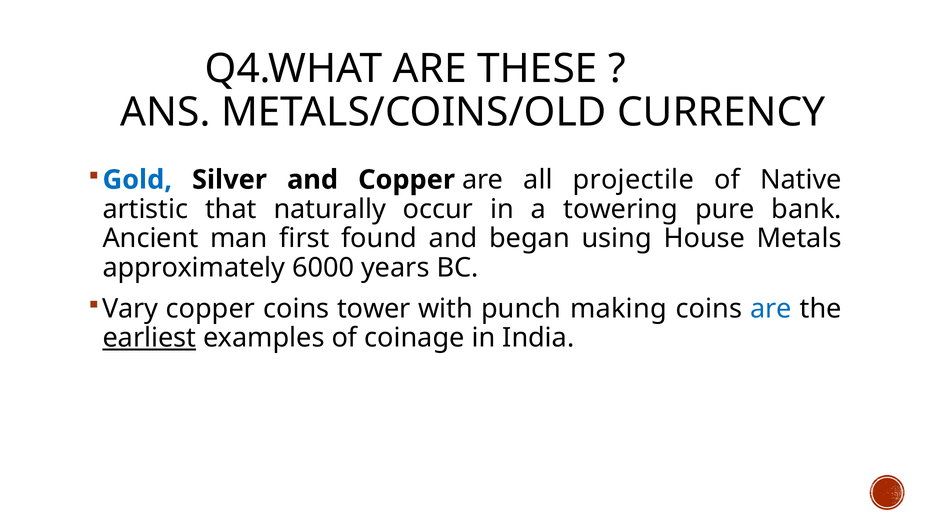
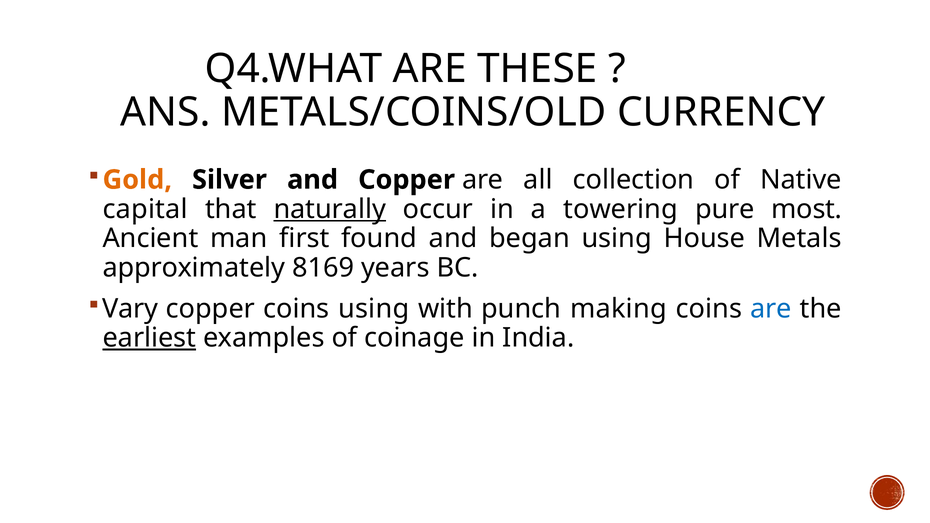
Gold colour: blue -> orange (137, 180)
projectile: projectile -> collection (633, 180)
artistic: artistic -> capital (145, 209)
naturally underline: none -> present (330, 209)
bank: bank -> most (807, 209)
6000: 6000 -> 8169 (323, 268)
coins tower: tower -> using (374, 309)
